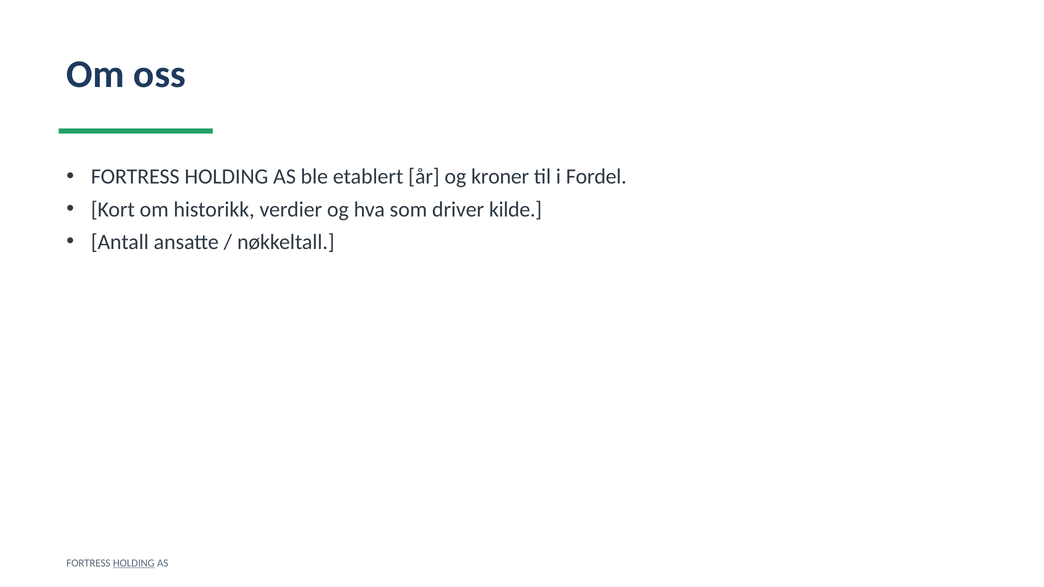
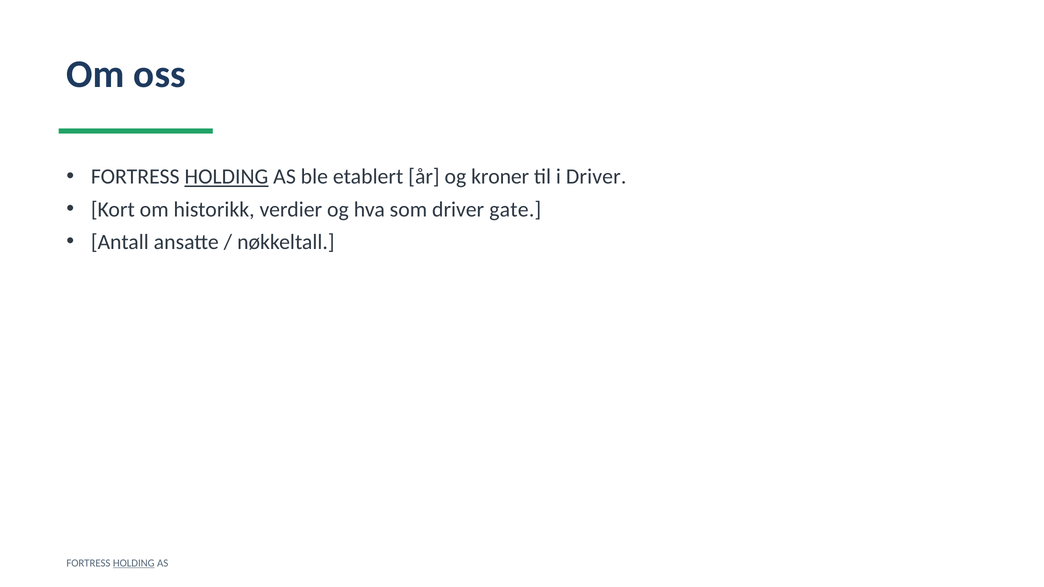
HOLDING underline: none -> present (226, 177)
i Fordel: Fordel -> Driver (596, 177)
kilde: kilde -> gate (515, 209)
